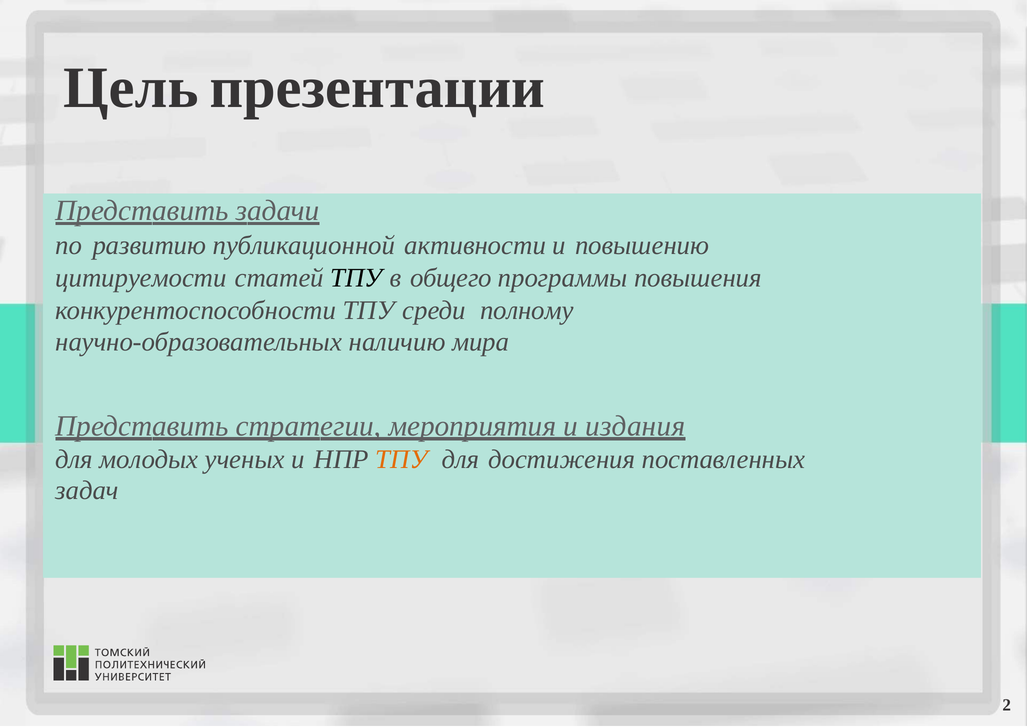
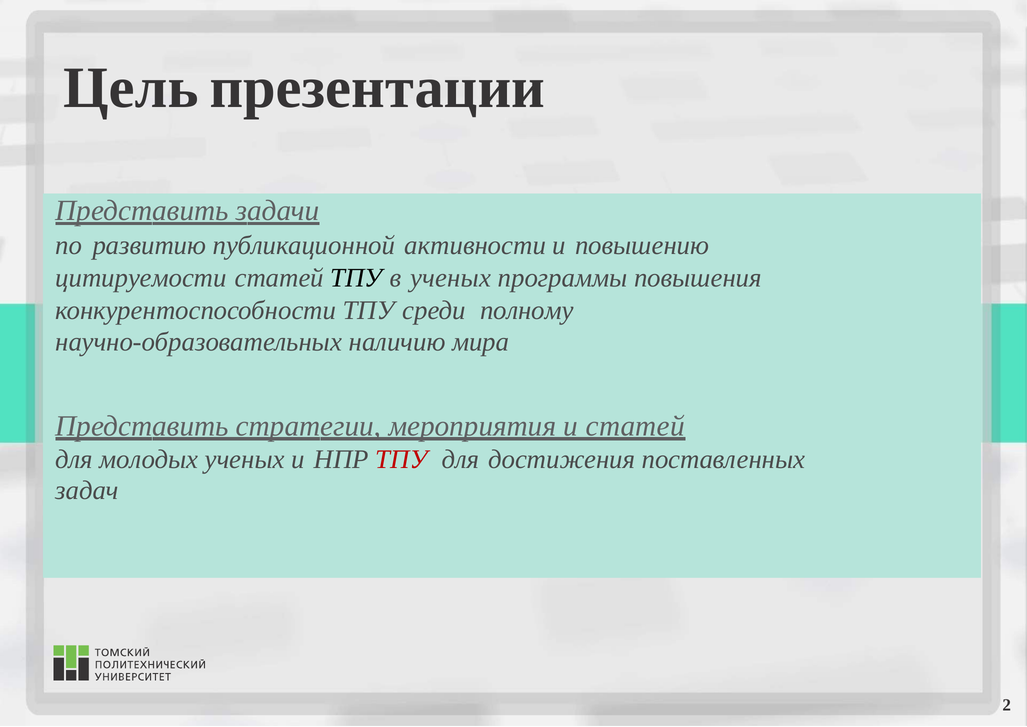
в общего: общего -> ученых (451, 278)
и издания: издания -> статей (635, 426)
ТПУ colour: orange -> red (402, 460)
